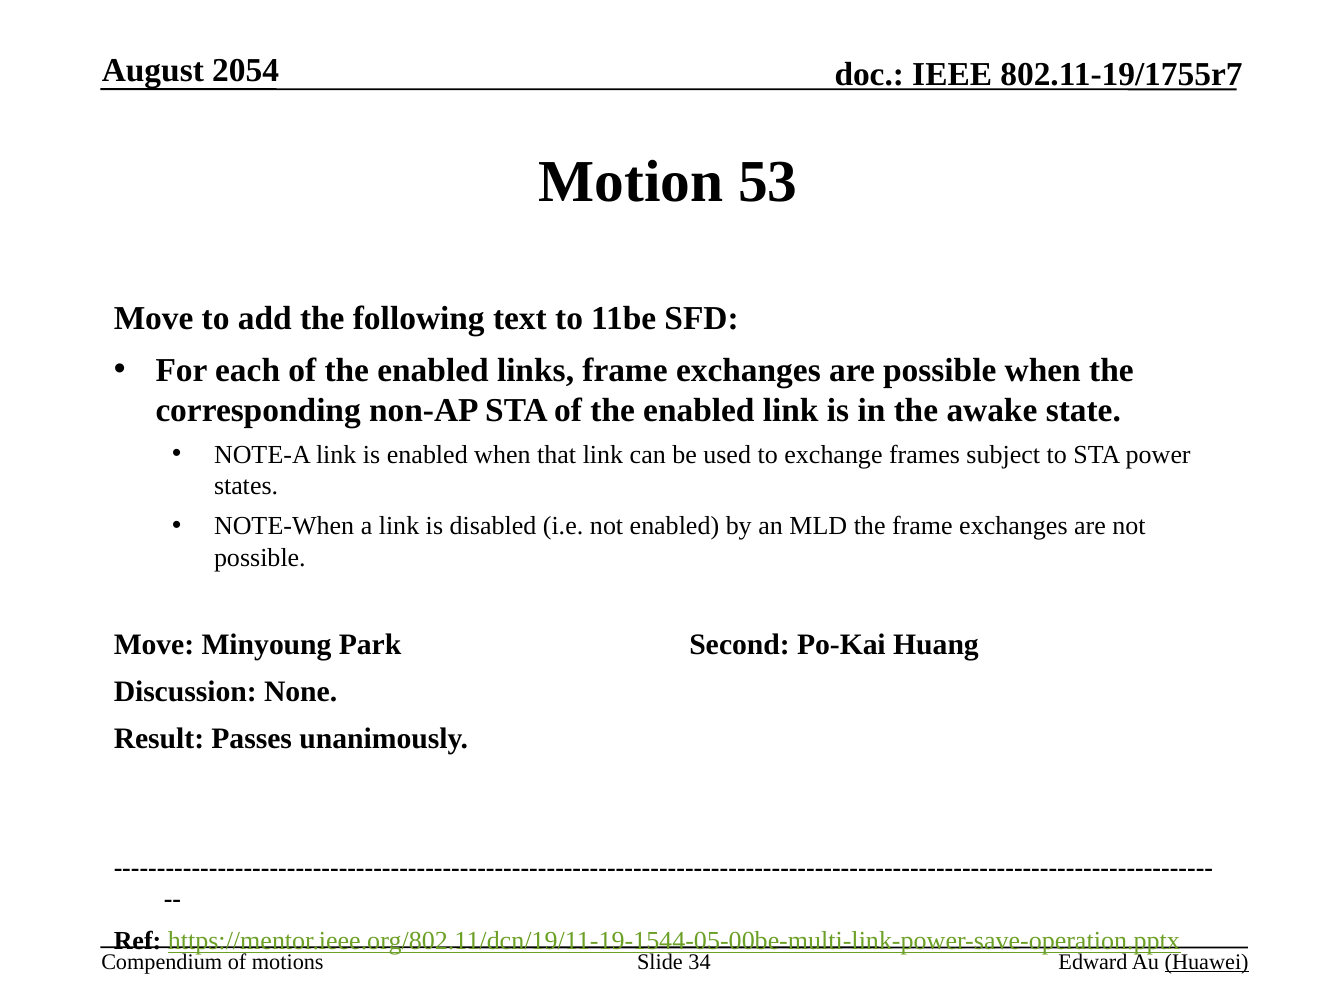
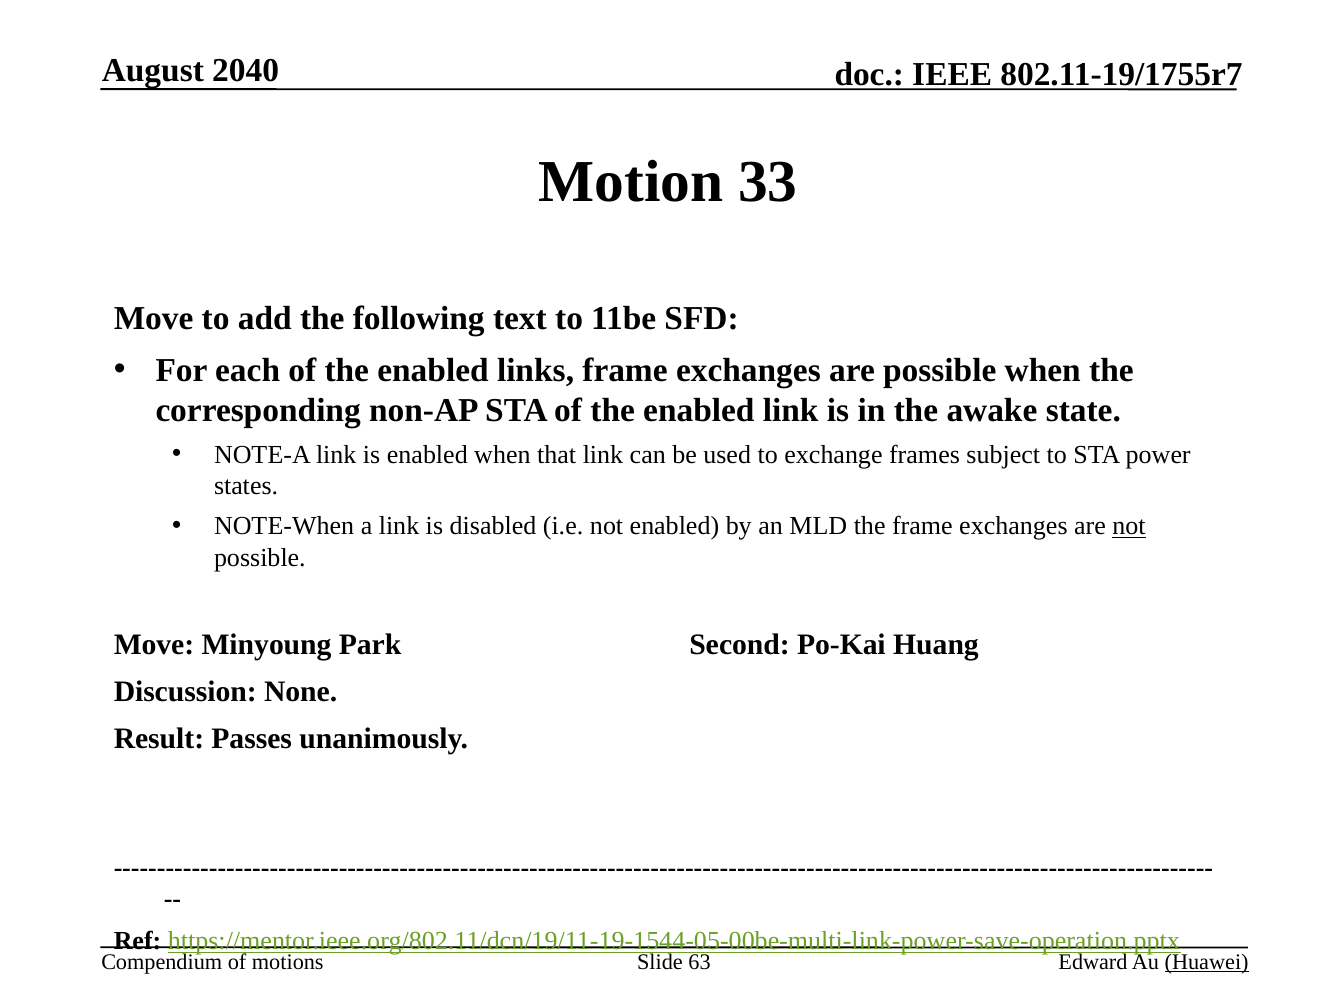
2054: 2054 -> 2040 (246, 71)
53: 53 -> 33 (768, 182)
not underline: none -> present (1129, 526)
34: 34 -> 63 (700, 962)
